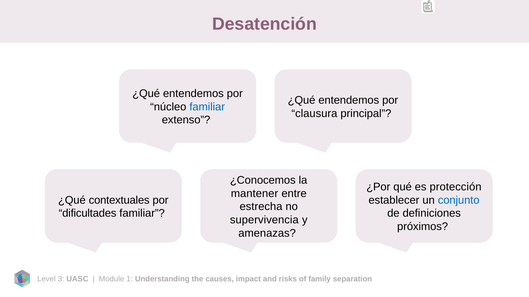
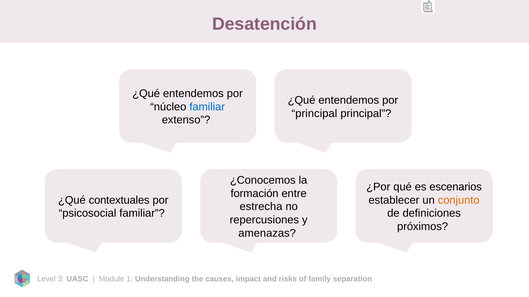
clausura: clausura -> principal (314, 114)
protección: protección -> escenarios (456, 187)
mantener: mantener -> formación (255, 194)
conjunto colour: blue -> orange (459, 200)
dificultades: dificultades -> psicosocial (88, 214)
supervivencia: supervivencia -> repercusiones (264, 220)
